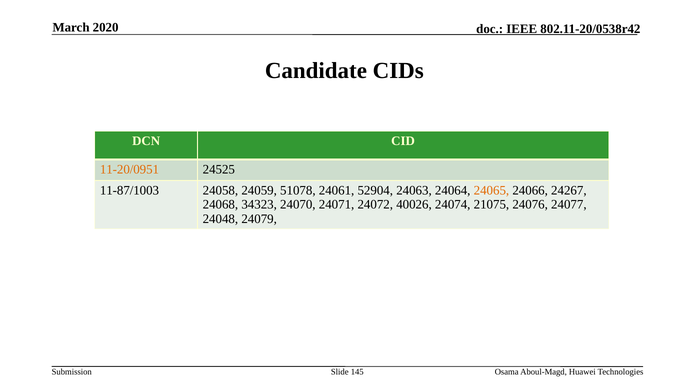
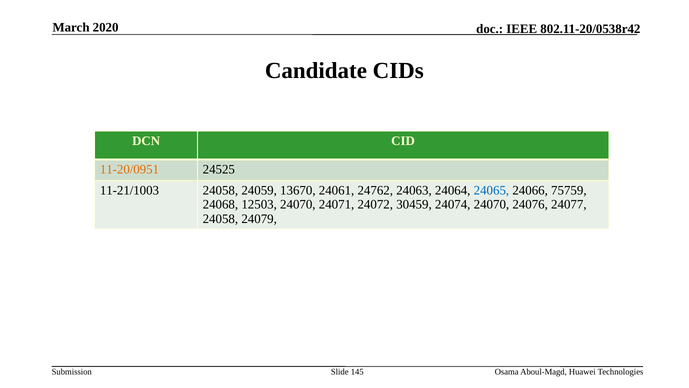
11-87/1003: 11-87/1003 -> 11-21/1003 (129, 190)
51078: 51078 -> 13670 (298, 190)
52904: 52904 -> 24762 (375, 190)
24065 colour: orange -> blue (491, 190)
24267: 24267 -> 75759 (569, 190)
34323: 34323 -> 12503 (259, 204)
40026: 40026 -> 30459 (414, 204)
24074 21075: 21075 -> 24070 (491, 204)
24048: 24048 -> 24058 (220, 219)
